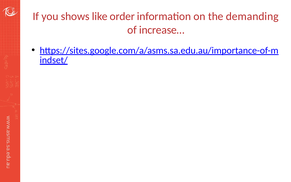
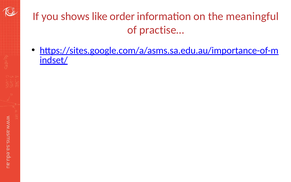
demanding: demanding -> meaningful (252, 16)
increase…: increase… -> practise… (162, 30)
